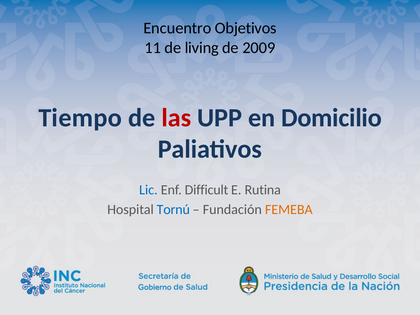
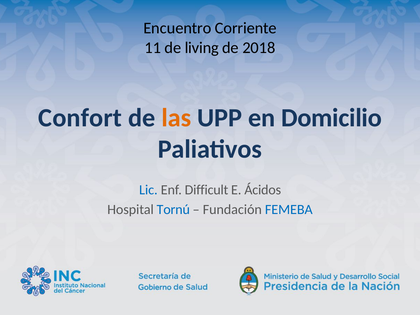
Objetivos: Objetivos -> Corriente (246, 28)
2009: 2009 -> 2018 (259, 48)
Tiempo: Tiempo -> Confort (80, 118)
las colour: red -> orange (176, 118)
Rutina: Rutina -> Ácidos (263, 190)
FEMEBA colour: orange -> blue (289, 210)
